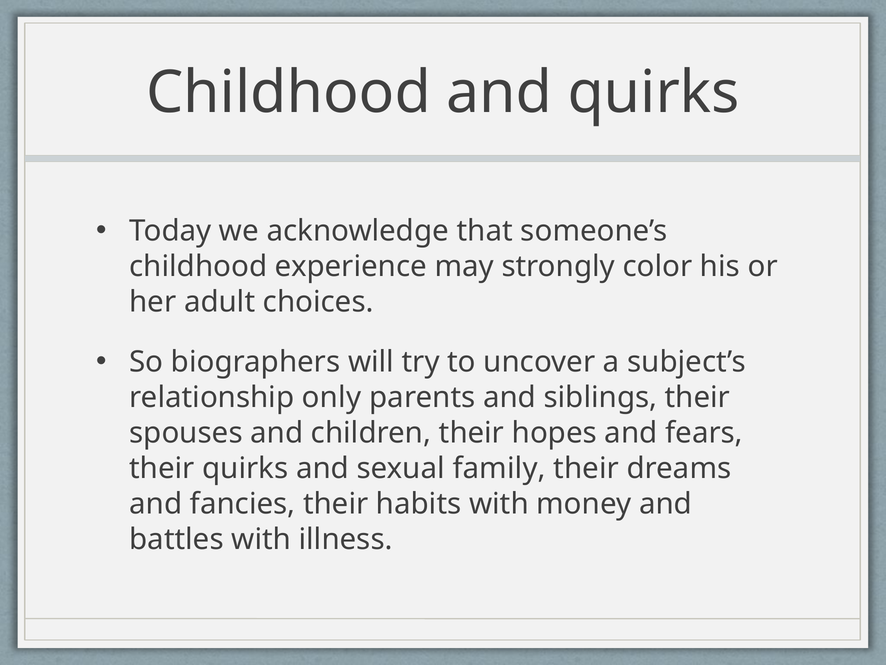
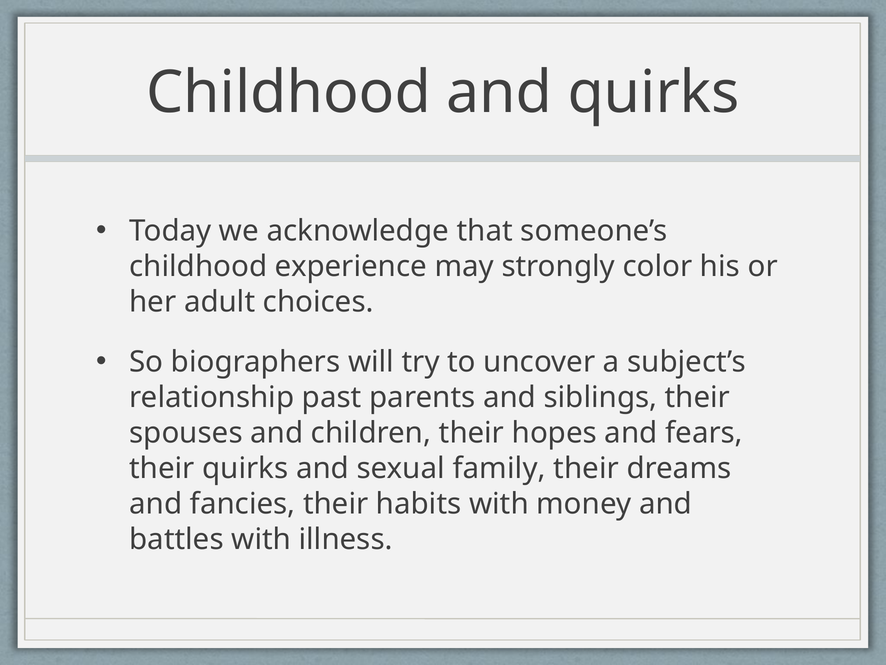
only: only -> past (332, 397)
